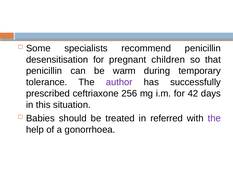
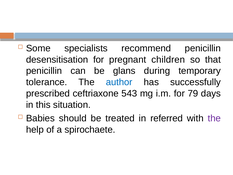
warm: warm -> glans (124, 71)
author colour: purple -> blue (119, 82)
256: 256 -> 543 (129, 93)
42: 42 -> 79 (193, 93)
gonorrhoea: gonorrhoea -> spirochaete (90, 129)
